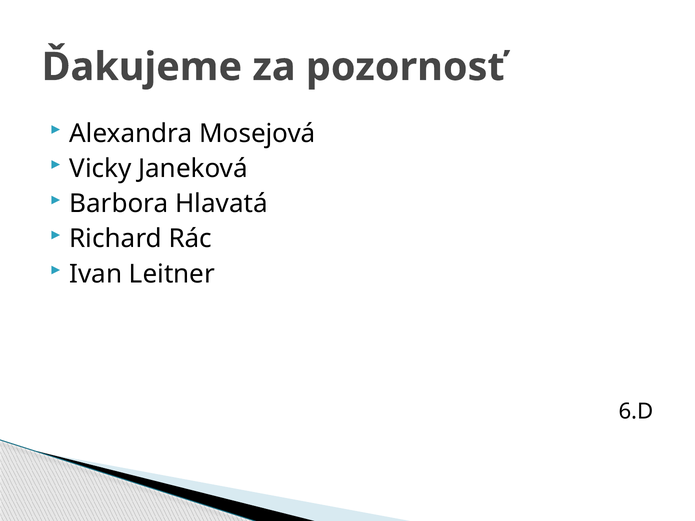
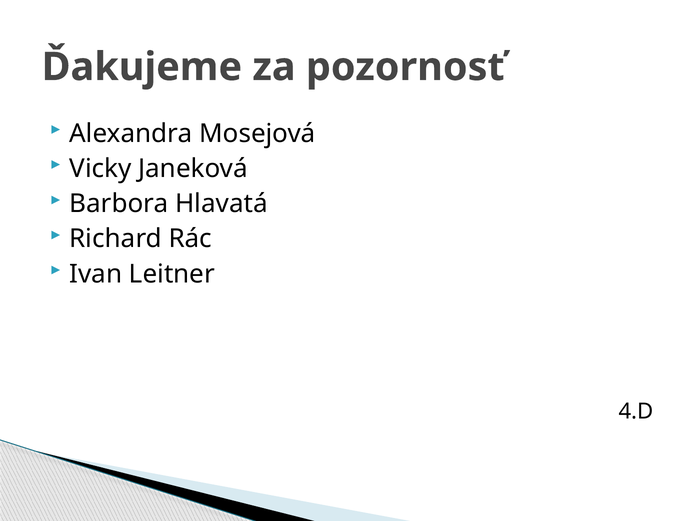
6.D: 6.D -> 4.D (636, 411)
